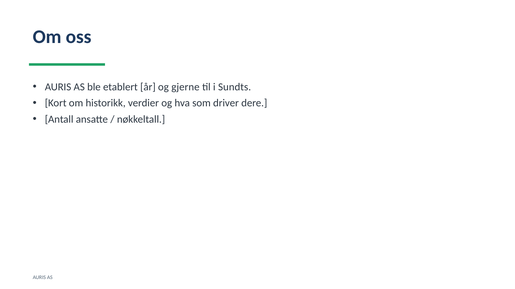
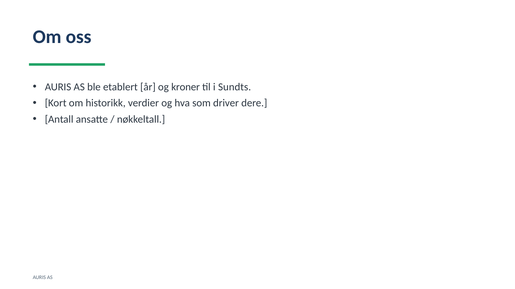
gjerne: gjerne -> kroner (186, 87)
